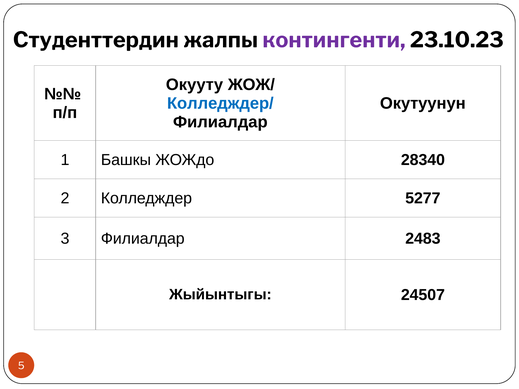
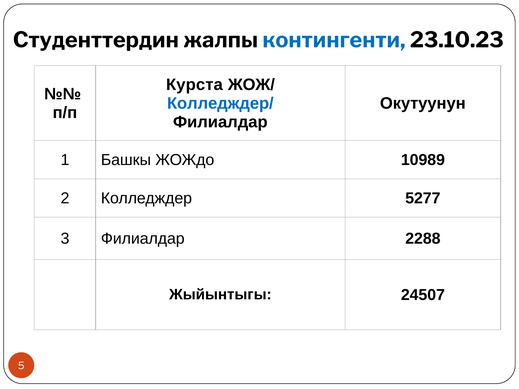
контингенти colour: purple -> blue (334, 40)
Окууту: Окууту -> Курста (194, 85)
28340: 28340 -> 10989 (423, 160)
2483: 2483 -> 2288 (423, 239)
